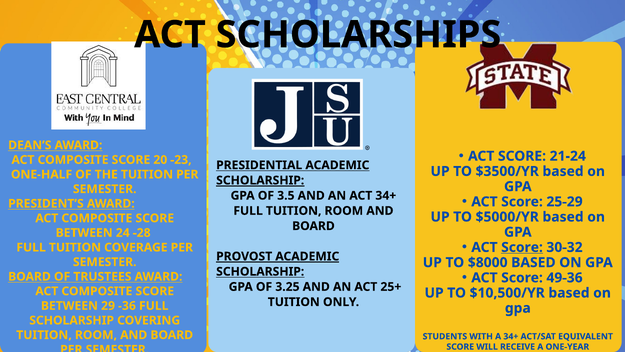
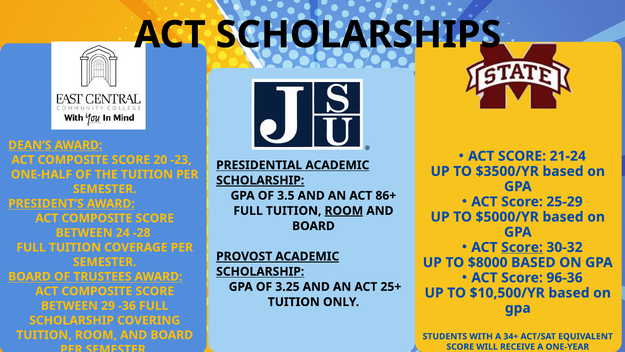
ACT 34+: 34+ -> 86+ (386, 195)
ROOM underline: none -> present (344, 211)
49-36: 49-36 -> 96-36 (565, 277)
